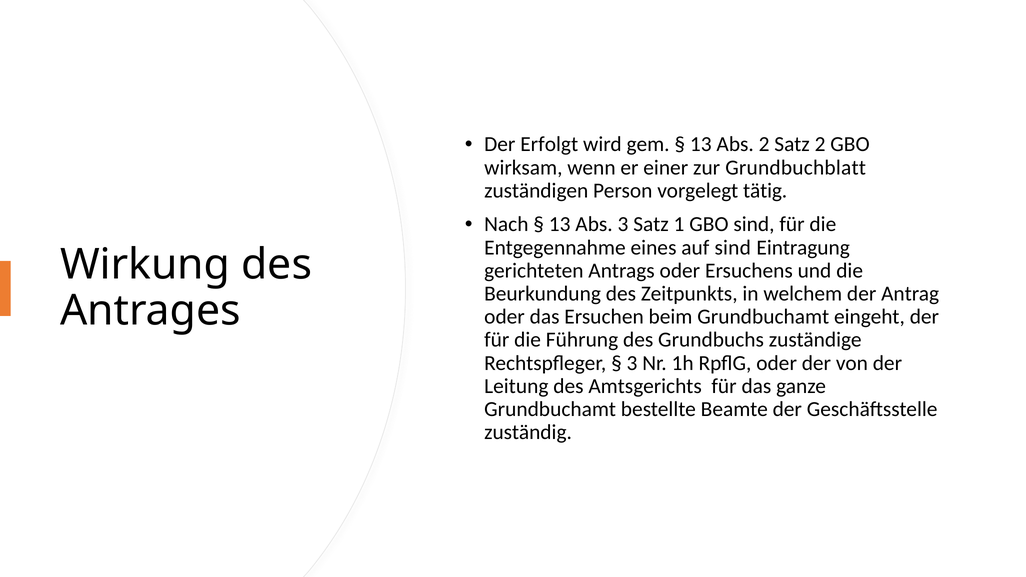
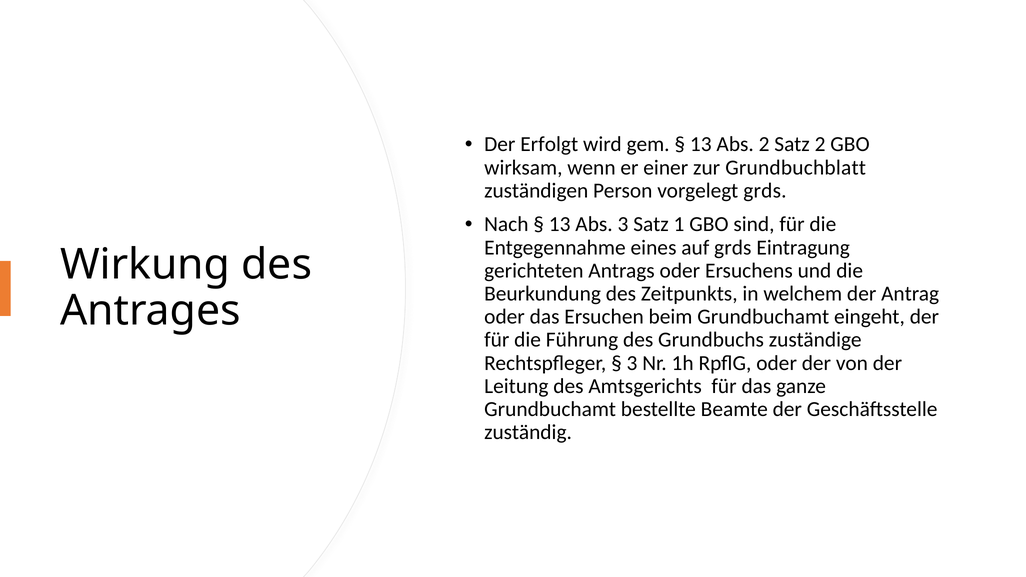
vorgelegt tätig: tätig -> grds (765, 191)
auf sind: sind -> grds (733, 248)
